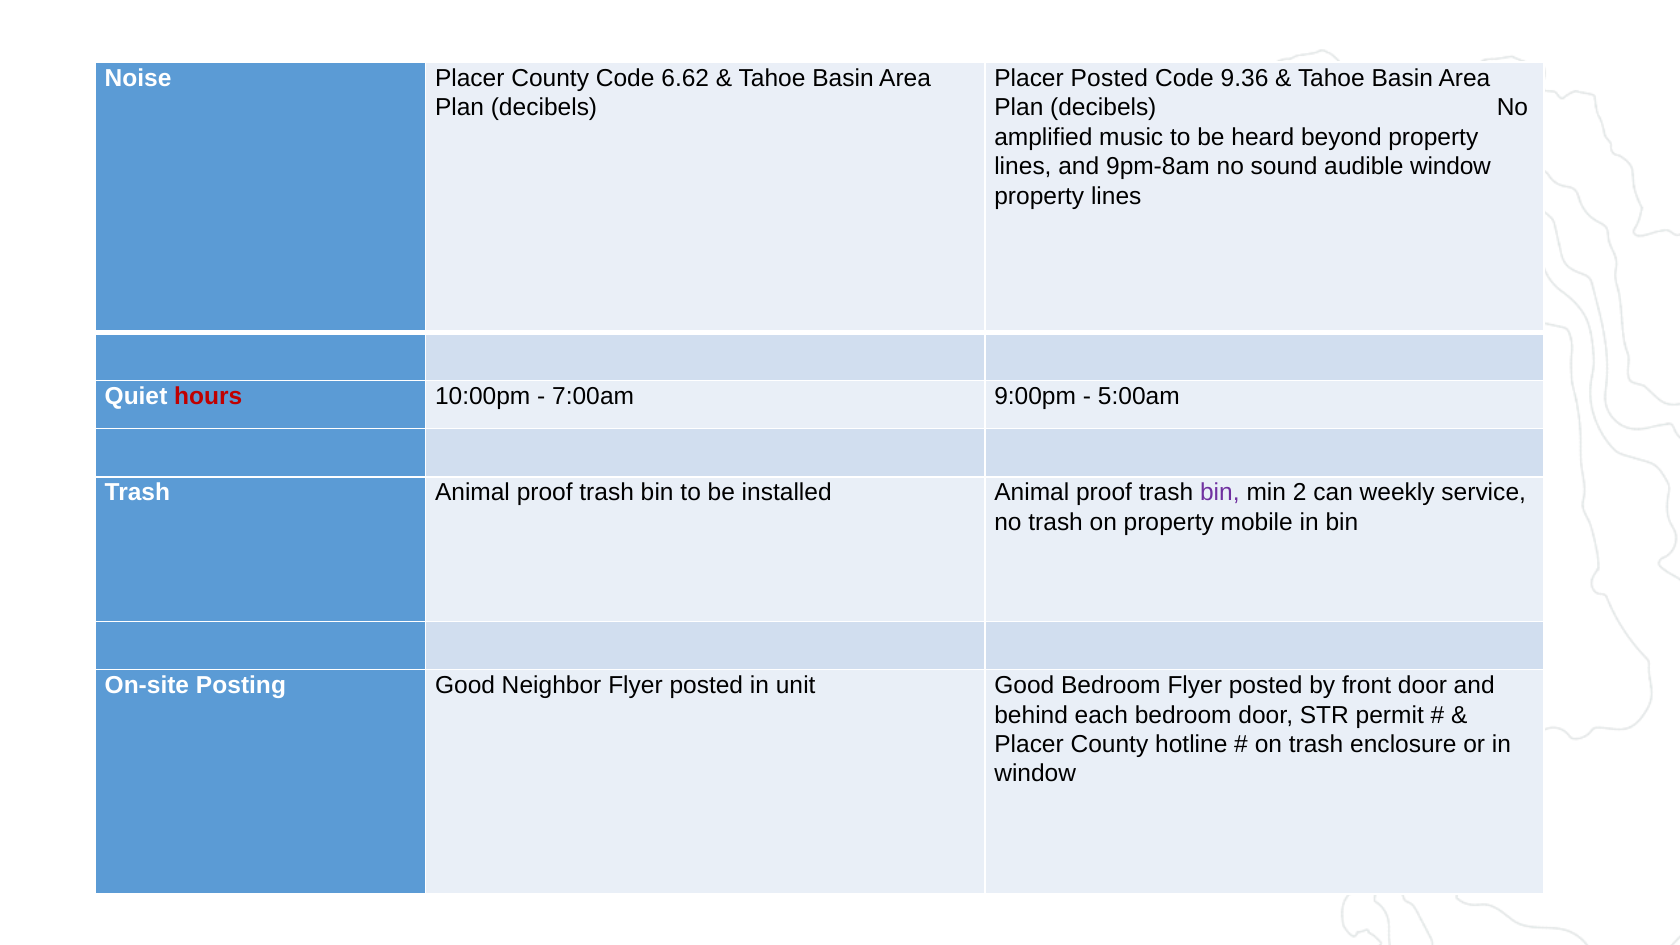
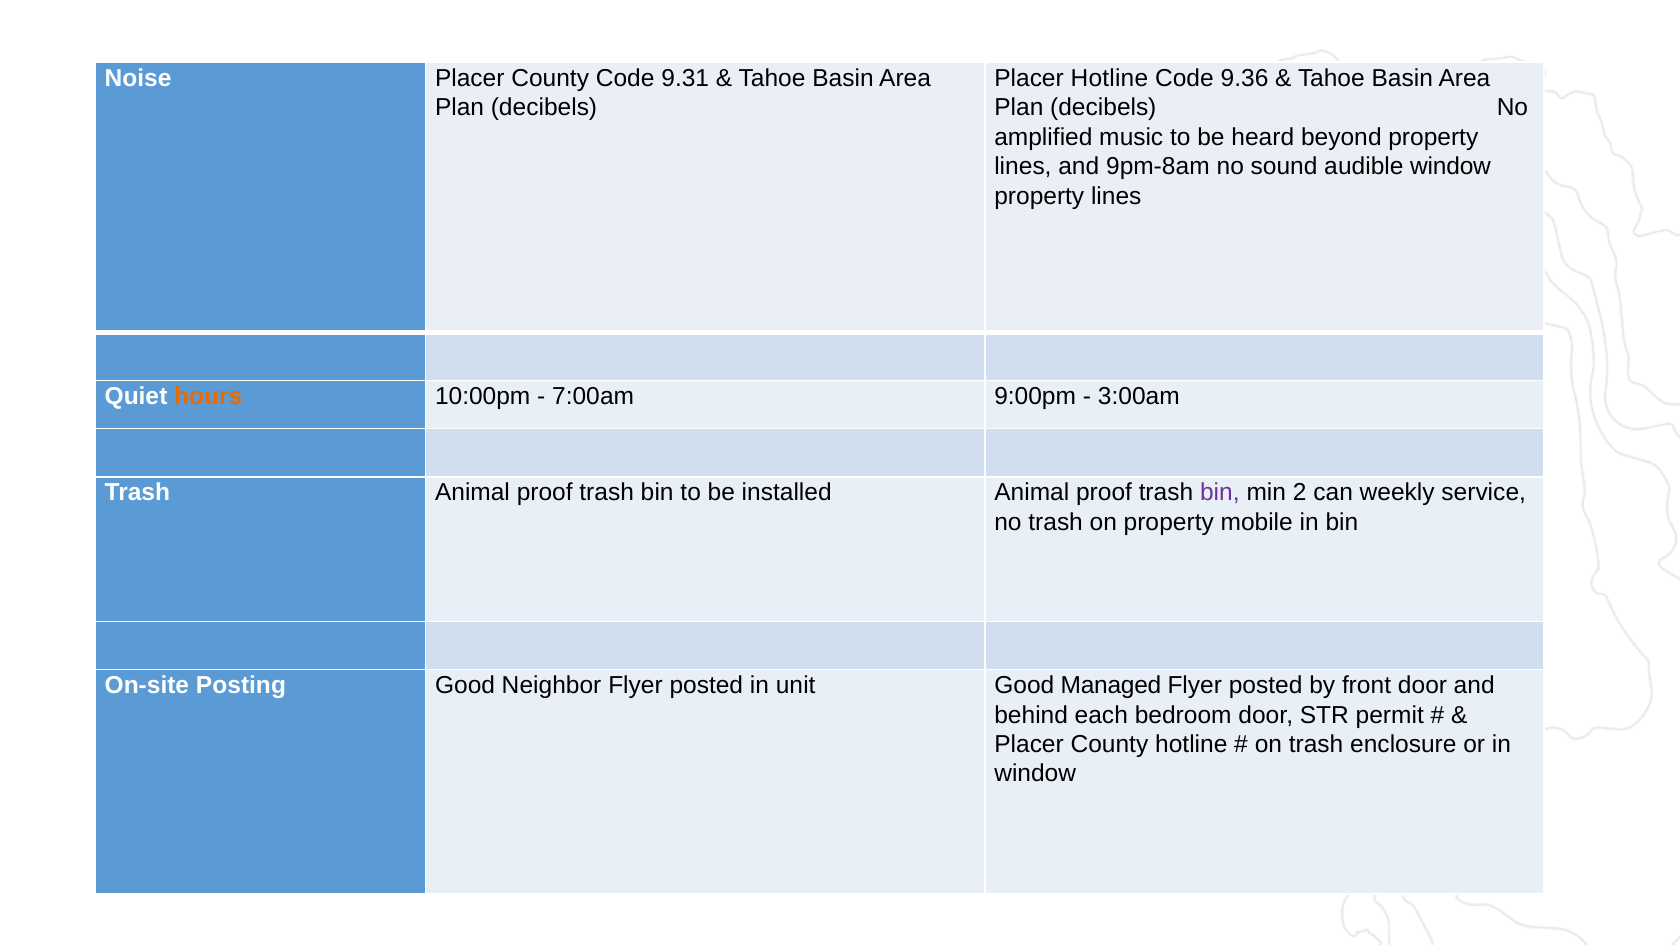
6.62: 6.62 -> 9.31 (685, 78)
Placer Posted: Posted -> Hotline (1109, 78)
hours colour: red -> orange (208, 396)
5:00am: 5:00am -> 3:00am (1139, 396)
Good Bedroom: Bedroom -> Managed (1111, 686)
